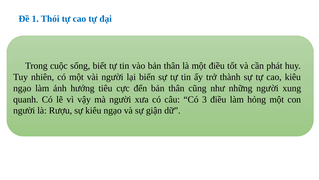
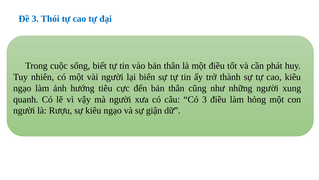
Đề 1: 1 -> 3 (35, 19)
